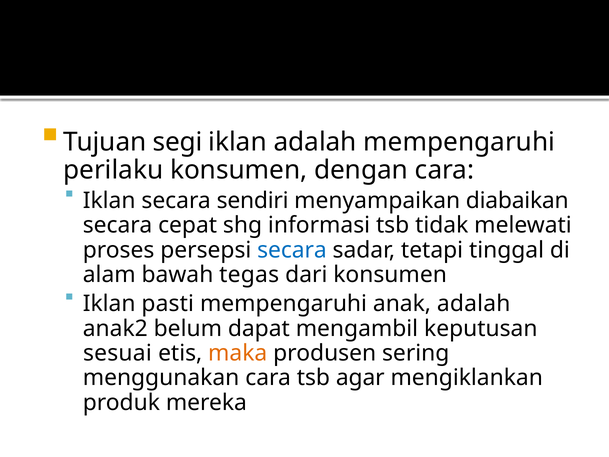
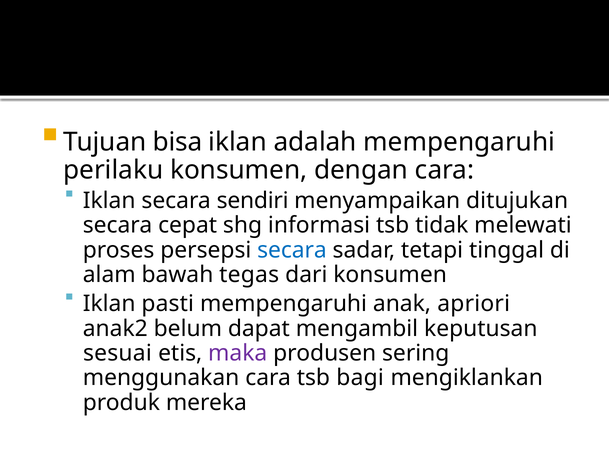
segi: segi -> bisa (178, 142)
diabaikan: diabaikan -> ditujukan (517, 201)
anak adalah: adalah -> apriori (474, 304)
maka colour: orange -> purple (238, 353)
agar: agar -> bagi (360, 378)
